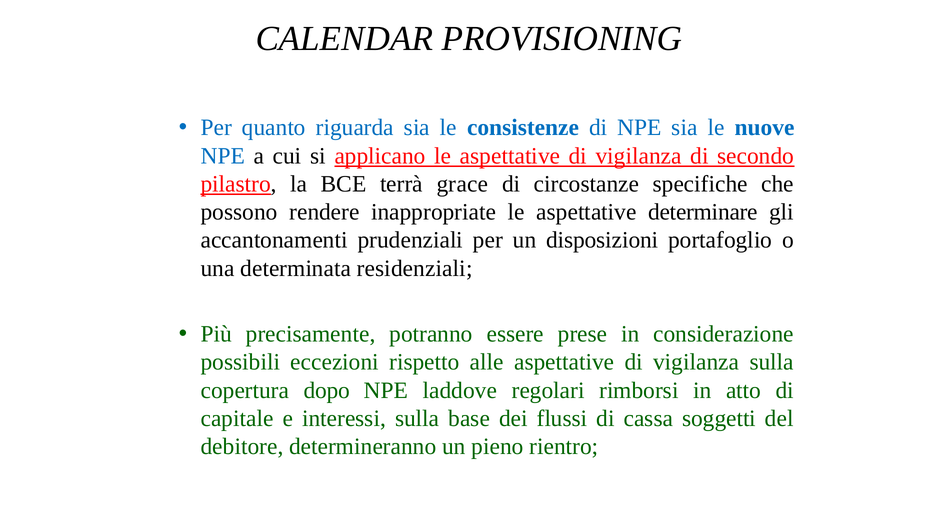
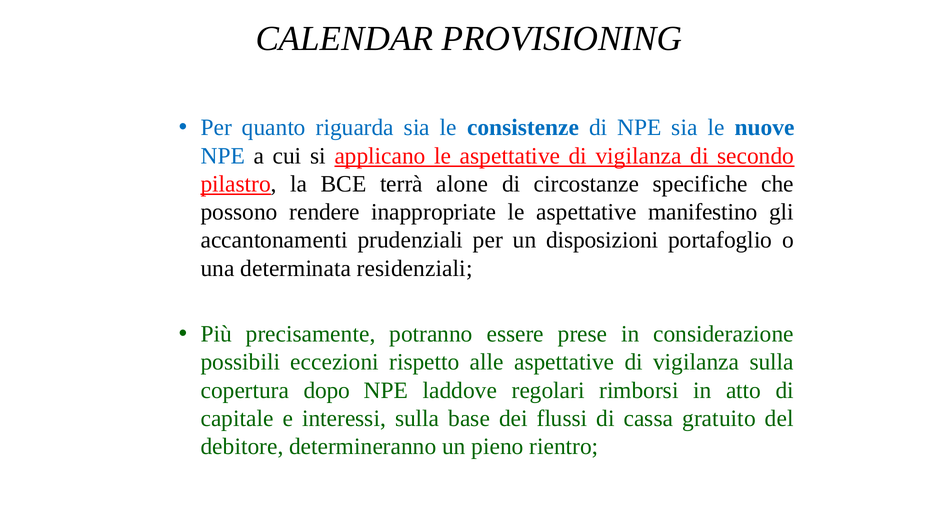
grace: grace -> alone (462, 184)
determinare: determinare -> manifestino (703, 212)
soggetti: soggetti -> gratuito (719, 418)
